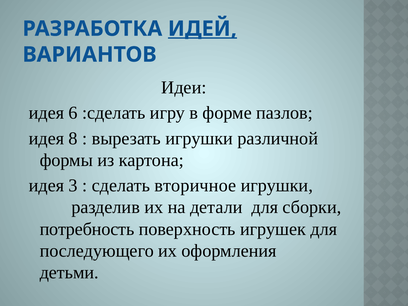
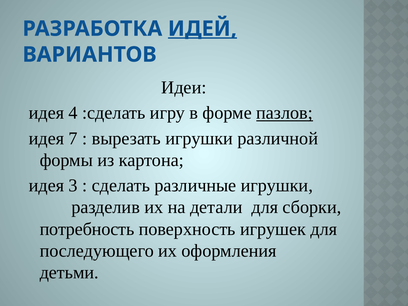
6: 6 -> 4 (73, 113)
пазлов underline: none -> present (285, 113)
8: 8 -> 7 (73, 138)
вторичное: вторичное -> различные (195, 186)
